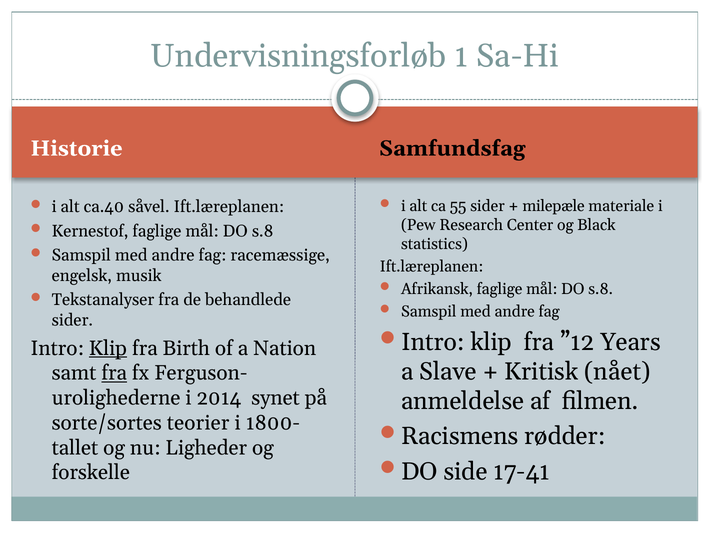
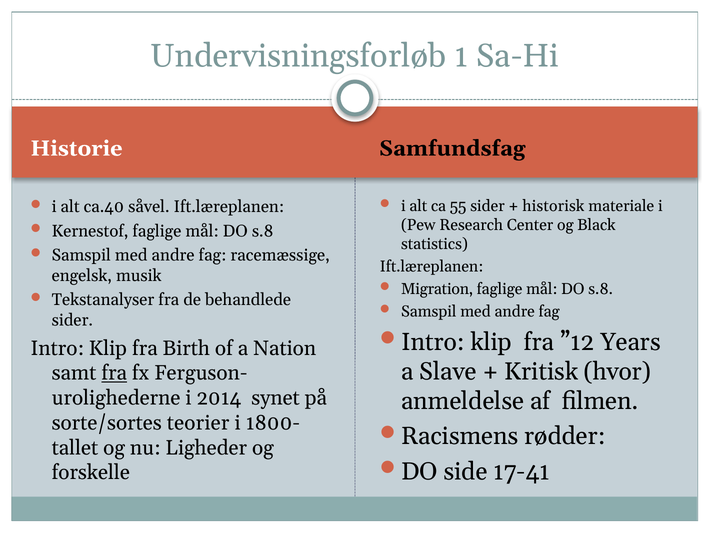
milepæle: milepæle -> historisk (553, 206)
Afrikansk: Afrikansk -> Migration (437, 289)
Klip underline: present -> none (108, 348)
nået: nået -> hvor (617, 371)
